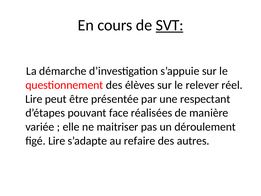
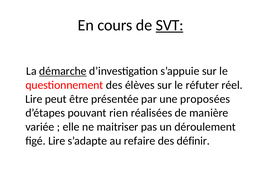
démarche underline: none -> present (63, 71)
relever: relever -> réfuter (202, 85)
respectant: respectant -> proposées (205, 99)
face: face -> rien (119, 113)
autres: autres -> définir (193, 141)
